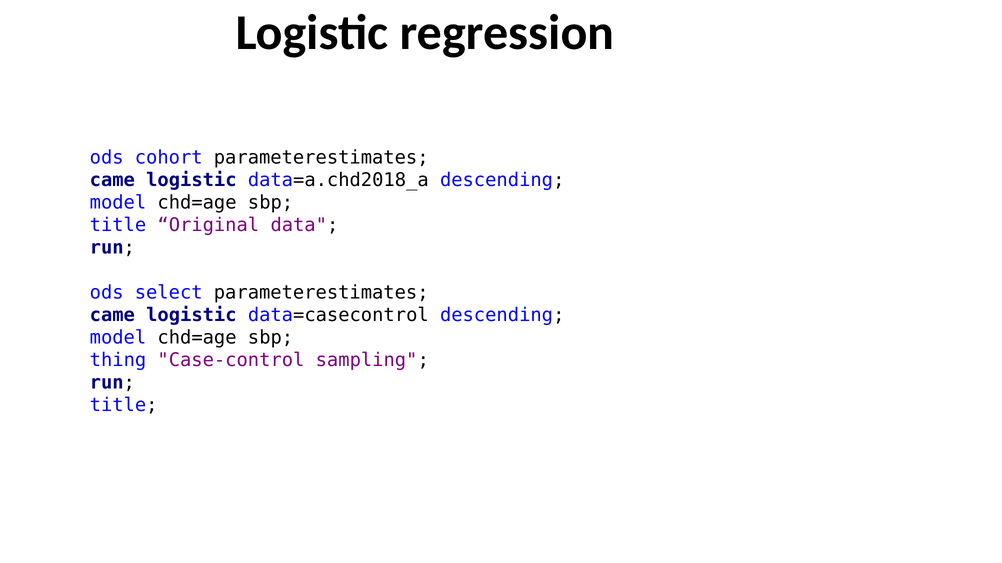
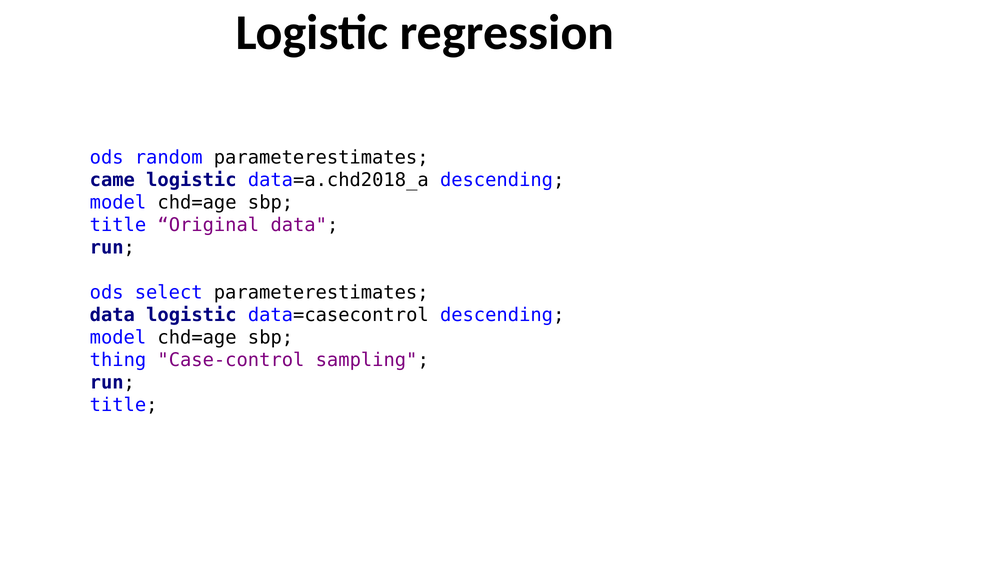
cohort: cohort -> random (169, 158)
came: came -> data (112, 315)
